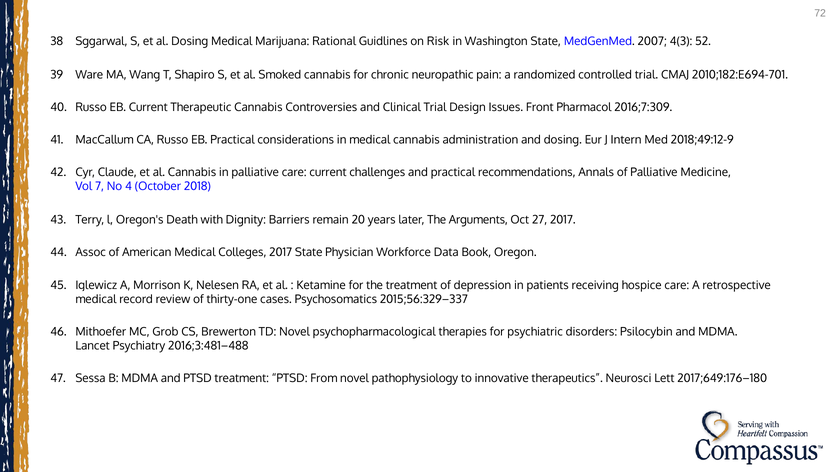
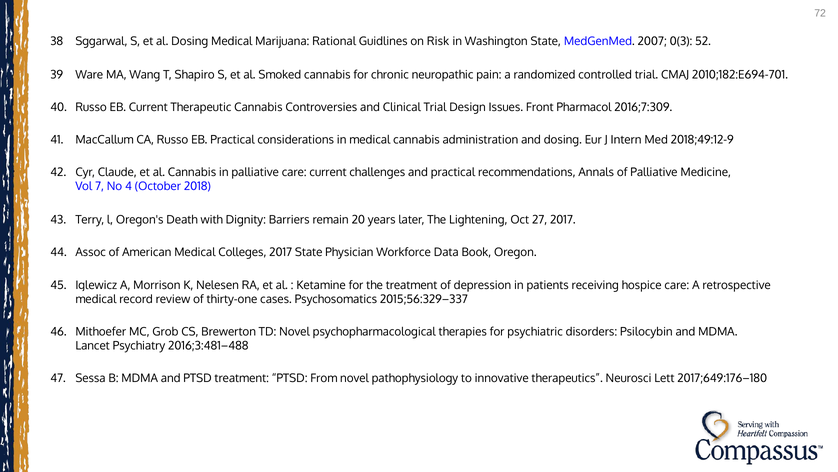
4(3: 4(3 -> 0(3 (681, 41)
Arguments: Arguments -> Lightening (478, 220)
